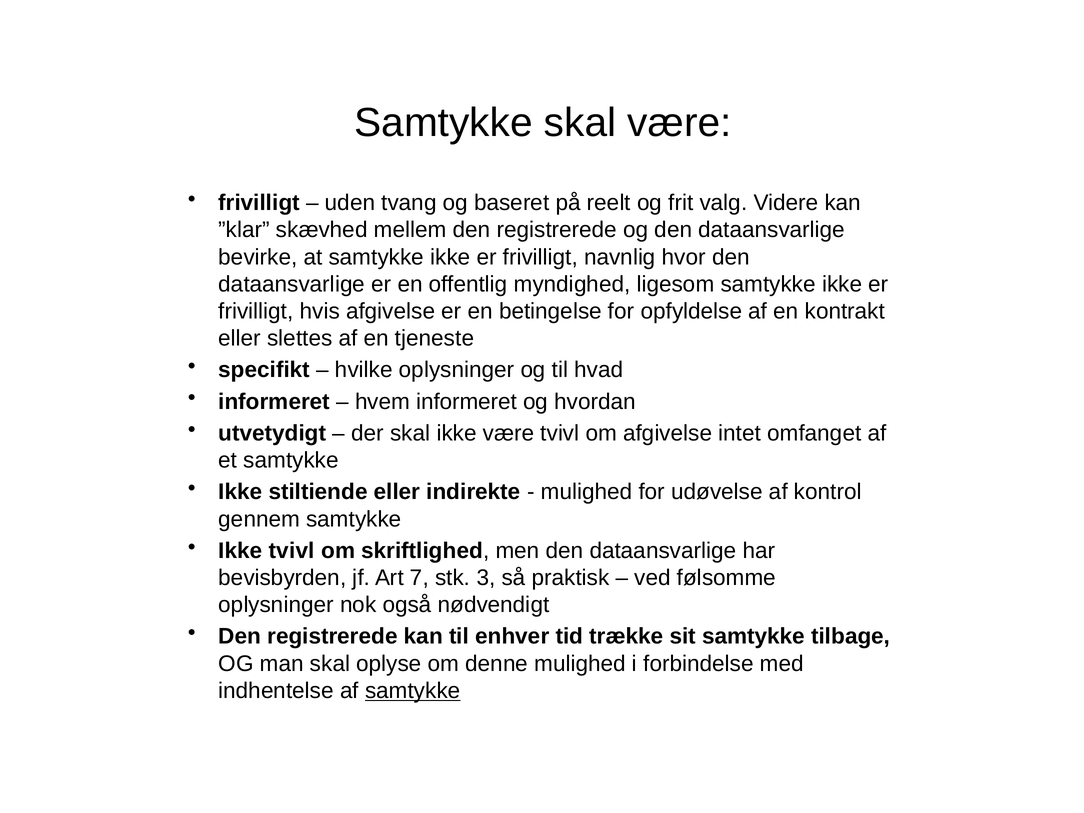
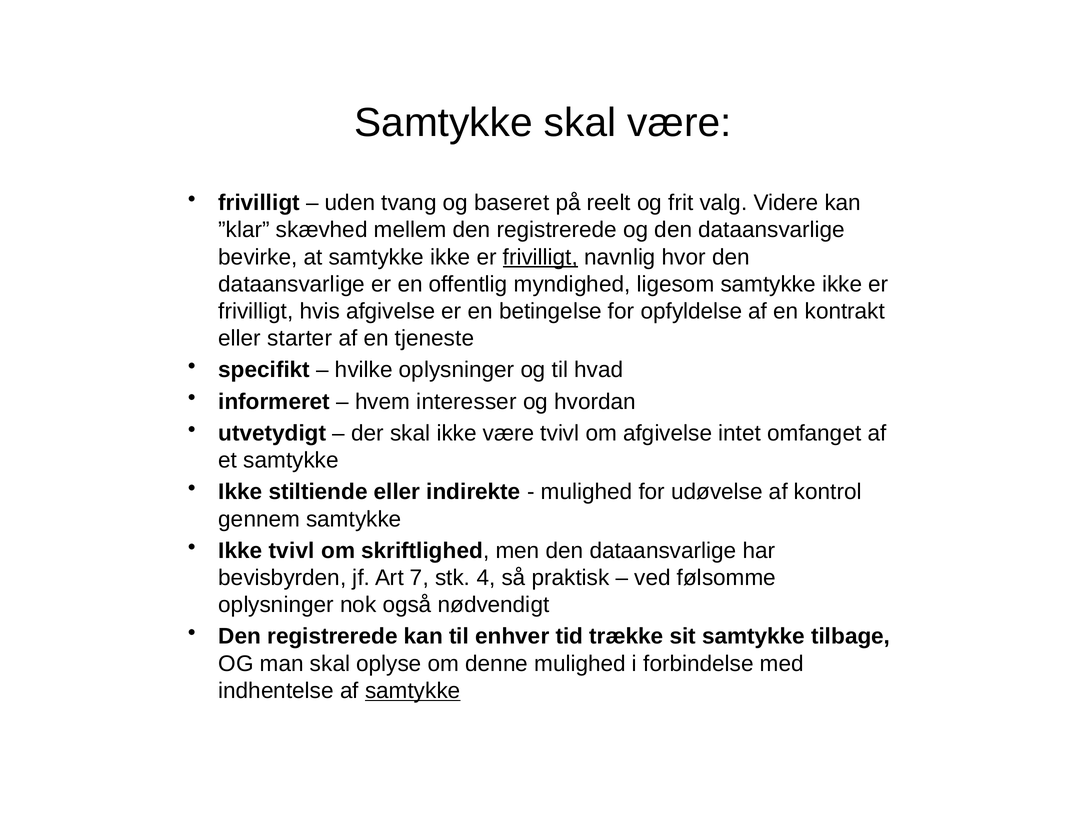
frivilligt underline: none -> present (540, 257)
slettes: slettes -> starter (300, 338)
hvem informeret: informeret -> interesser (467, 402)
3: 3 -> 4 (486, 578)
